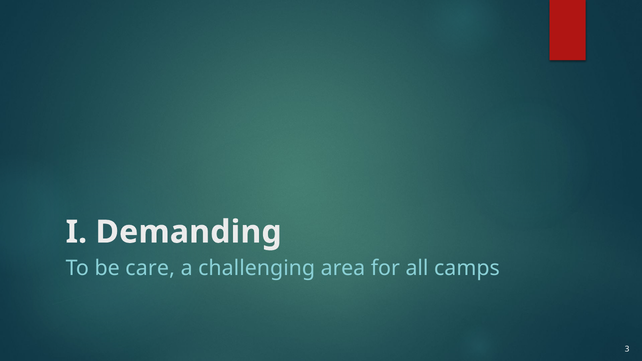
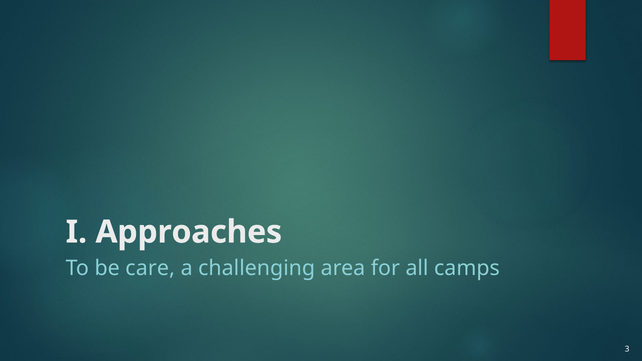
Demanding: Demanding -> Approaches (189, 232)
